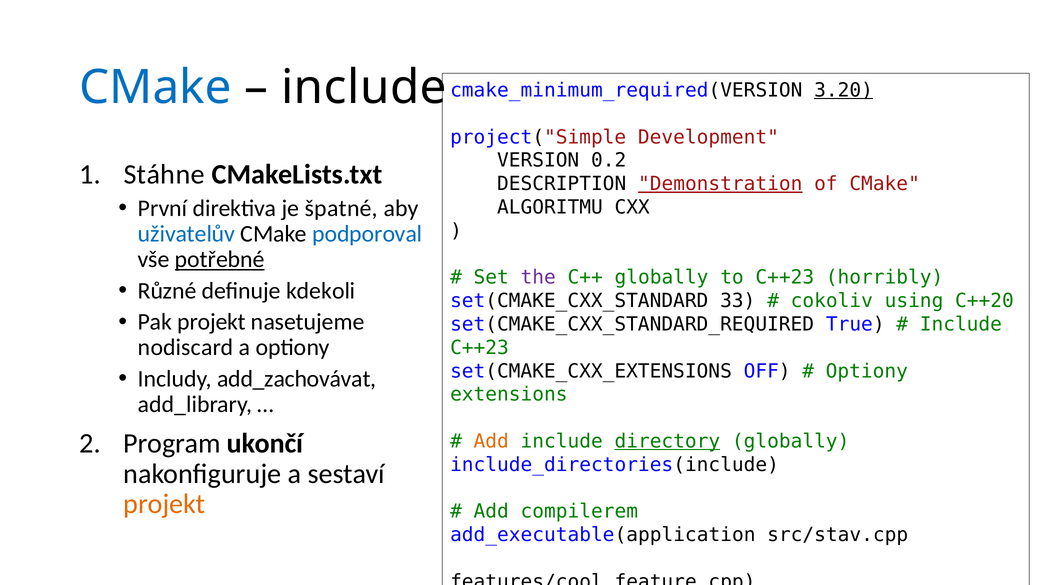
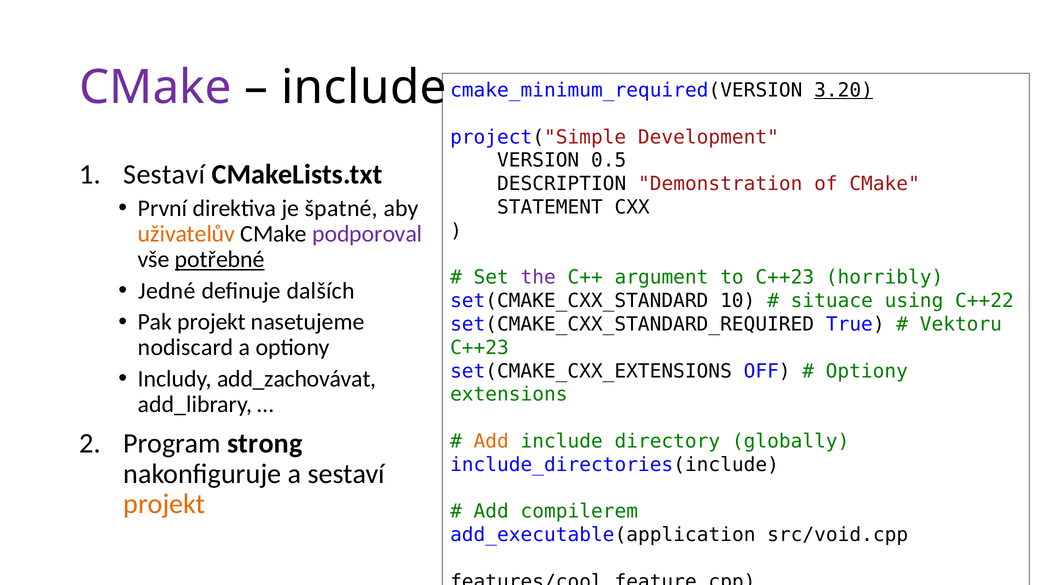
CMake colour: blue -> purple (156, 87)
0.2: 0.2 -> 0.5 (609, 161)
Stáhne: Stáhne -> Sestaví (164, 175)
Demonstration underline: present -> none (720, 184)
ALGORITMU: ALGORITMU -> STATEMENT (550, 207)
uživatelův colour: blue -> orange (187, 234)
podporoval colour: blue -> purple (367, 234)
C++ globally: globally -> argument (662, 278)
Různé: Různé -> Jedné (167, 291)
kdekoli: kdekoli -> dalších (321, 291)
33: 33 -> 10 (738, 301)
cokoliv: cokoliv -> situace (832, 301)
C++20: C++20 -> C++22 (984, 301)
Include: Include -> Vektoru (961, 325)
ukončí: ukončí -> strong (265, 444)
directory underline: present -> none (667, 442)
src/stav.cpp: src/stav.cpp -> src/void.cpp (838, 535)
